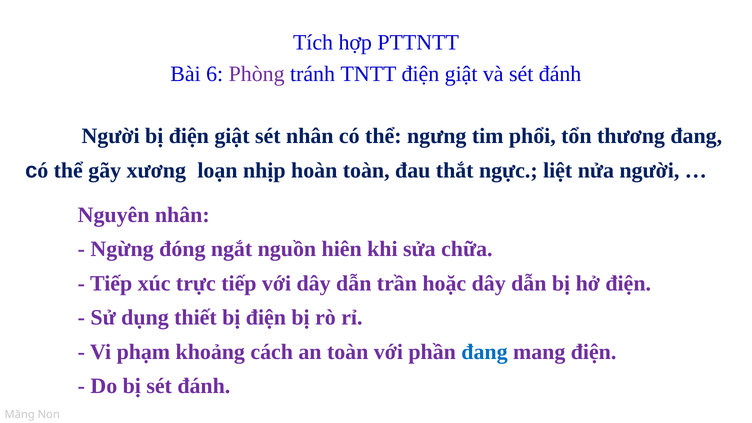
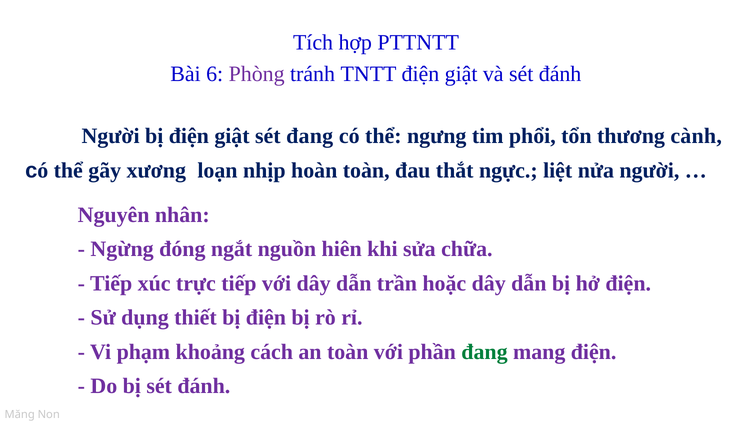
sét nhân: nhân -> đang (310, 136)
thương đang: đang -> cành (696, 136)
đang colour: blue -> green (484, 352)
